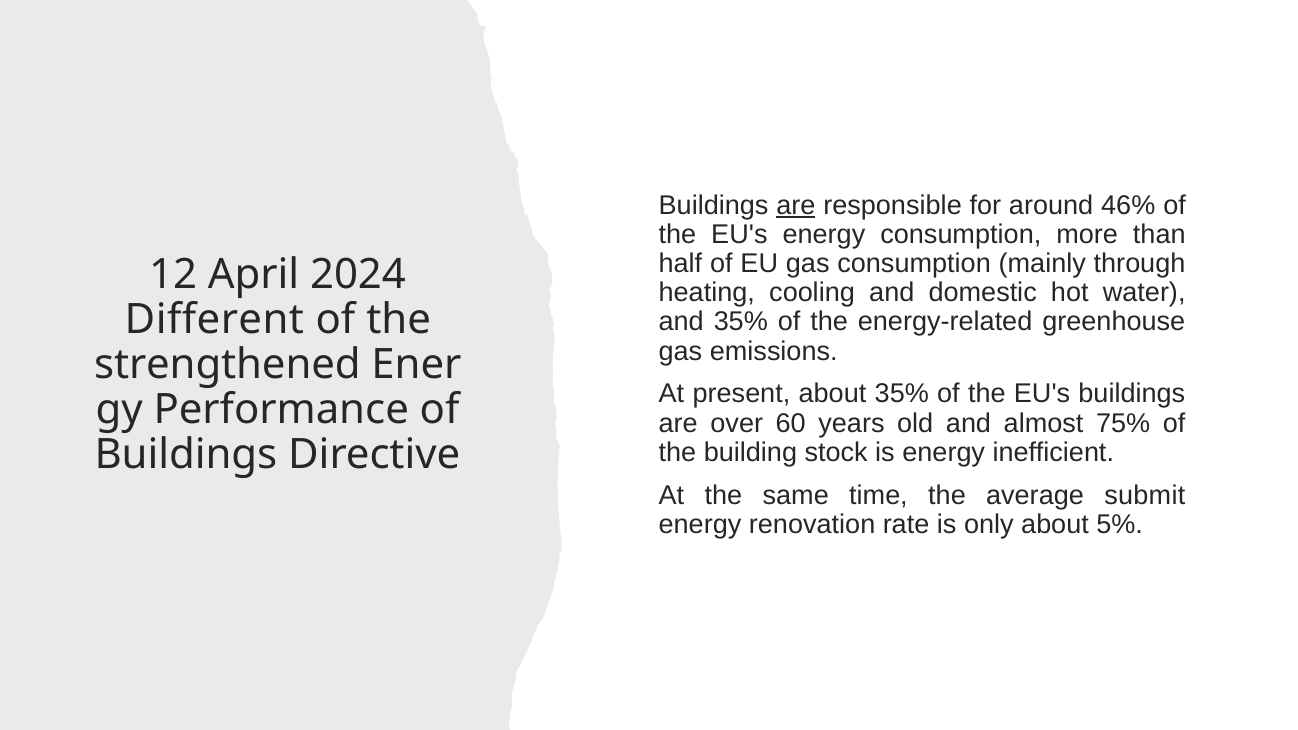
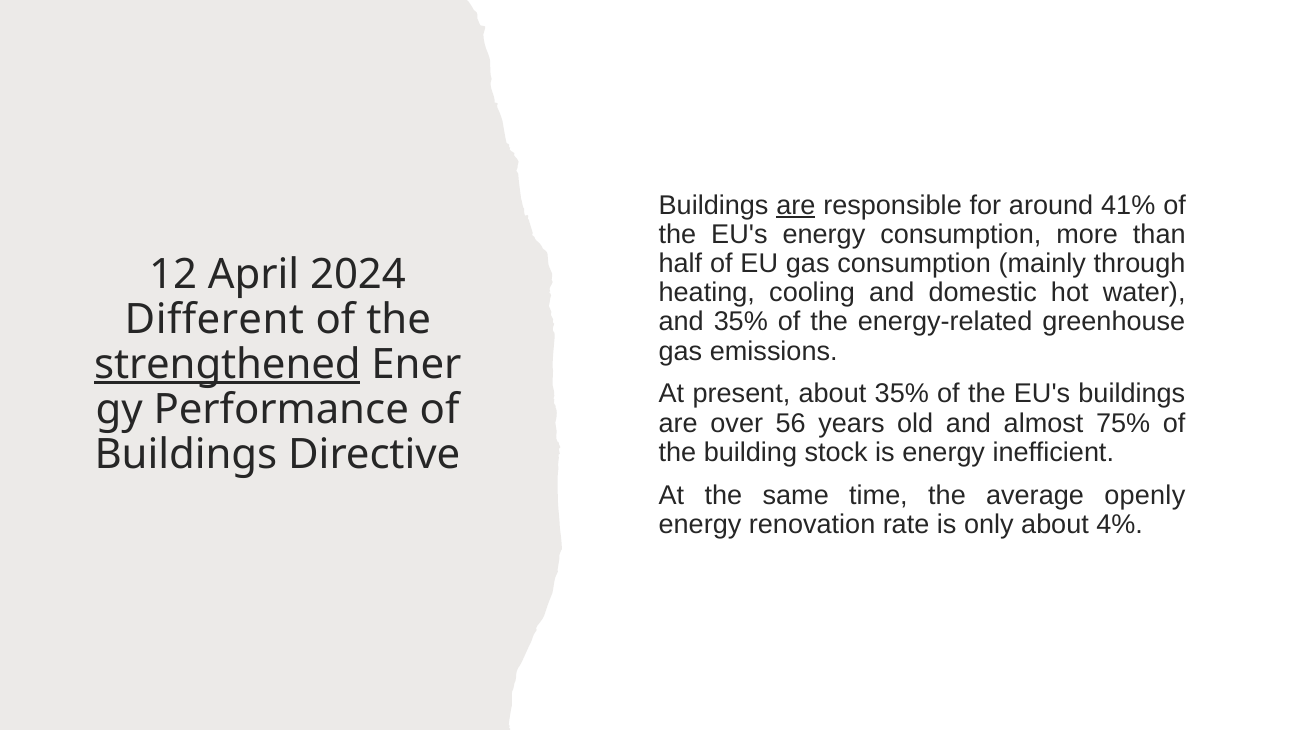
46%: 46% -> 41% (1128, 205)
strengthened underline: none -> present (227, 365)
60: 60 -> 56 (791, 423)
submit: submit -> openly (1145, 495)
5%: 5% -> 4% (1120, 525)
